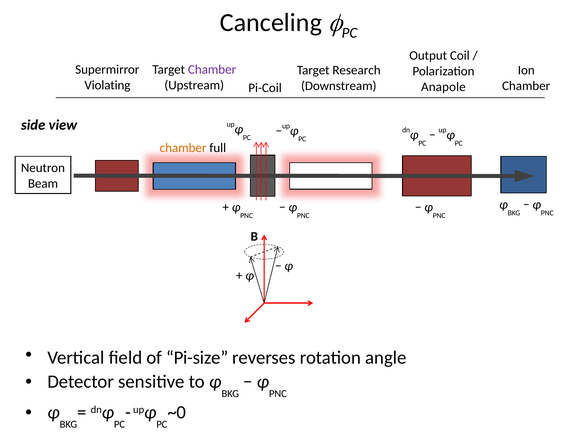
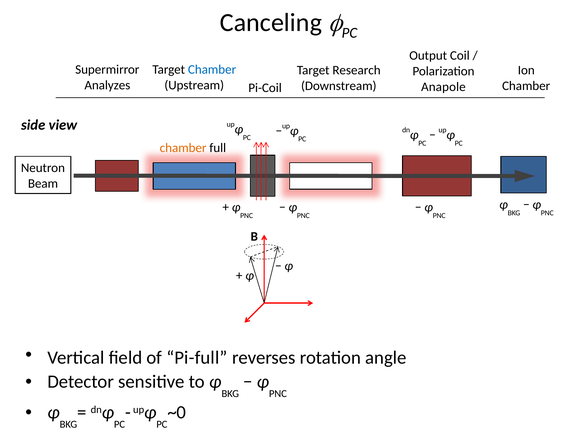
Chamber colour: purple -> blue (212, 70)
Violating: Violating -> Analyzes (107, 85)
Pi-size: Pi-size -> Pi-full (197, 358)
